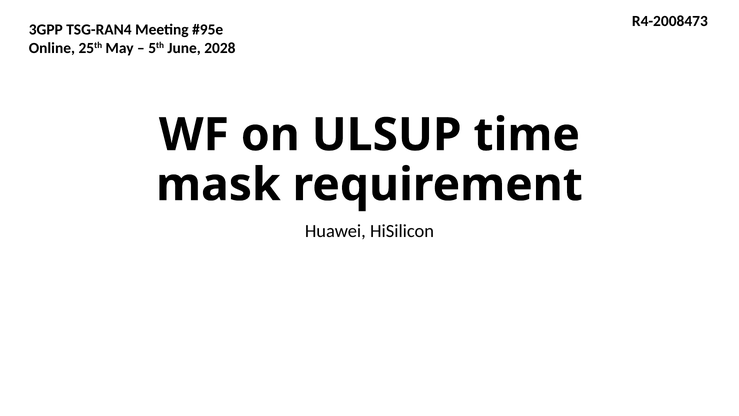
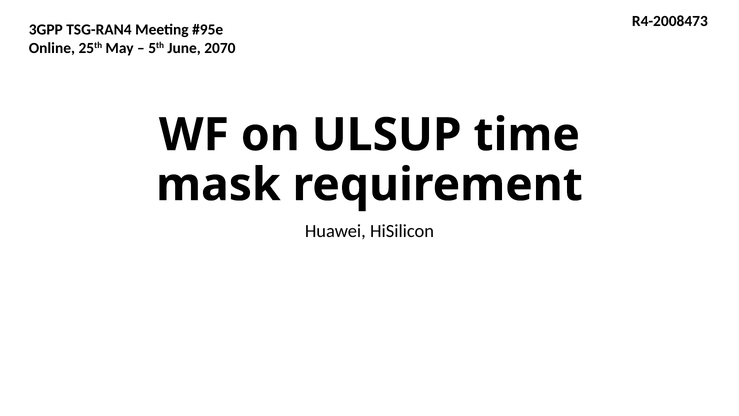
2028: 2028 -> 2070 (220, 48)
